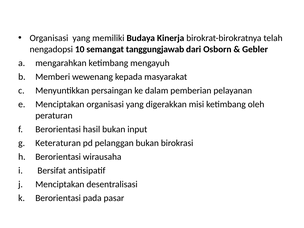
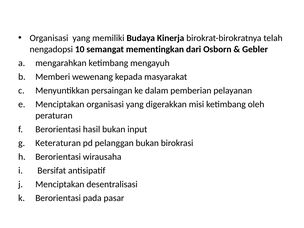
tanggungjawab: tanggungjawab -> mementingkan (155, 49)
